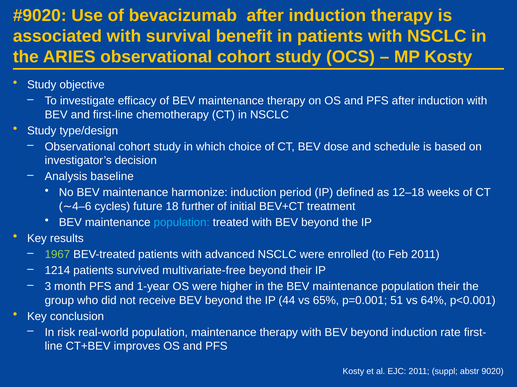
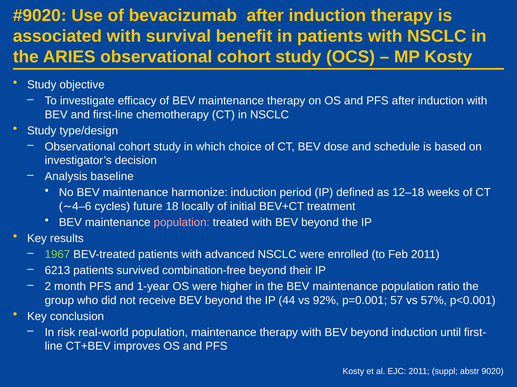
further: further -> locally (198, 207)
population colour: light blue -> pink (182, 223)
1214: 1214 -> 6213 (57, 271)
multivariate-free: multivariate-free -> combination-free (204, 271)
3: 3 -> 2 (48, 287)
population their: their -> ratio (448, 287)
65%: 65% -> 92% (326, 301)
51: 51 -> 57 (397, 301)
64%: 64% -> 57% (434, 301)
rate: rate -> until (451, 333)
